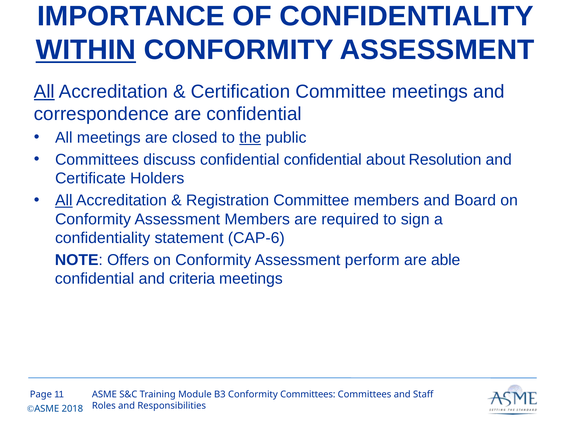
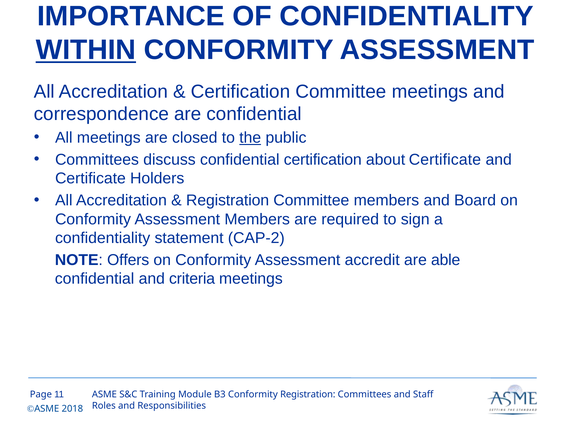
All underline: present -> none (44, 92)
confidential confidential: confidential -> certification (323, 160)
about Resolution: Resolution -> Certificate (445, 160)
All underline: present -> none (64, 201)
CAP-6: CAP-6 -> CAP-2 (256, 238)
perform: perform -> accredit (372, 260)
Conformity Committees: Committees -> Registration (308, 395)
